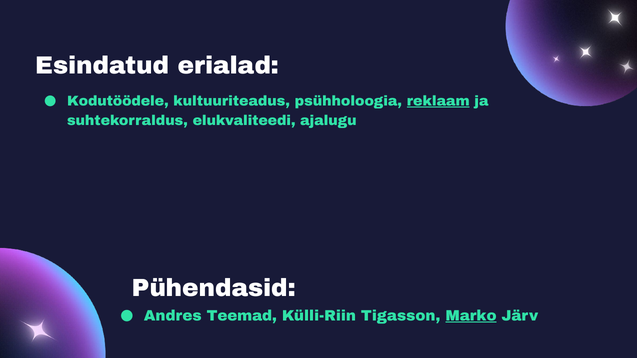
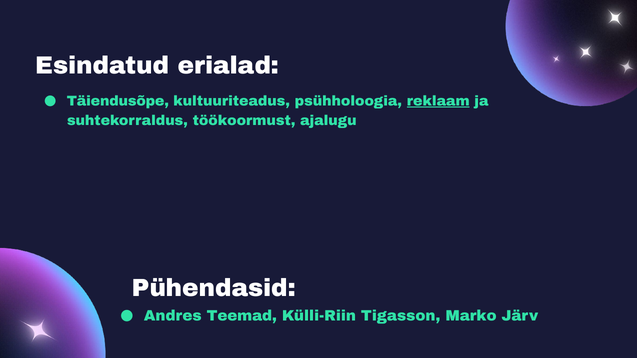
Kodutöödele: Kodutöödele -> Täiendusõpe (118, 101)
elukvaliteedi: elukvaliteedi -> töökoormust (244, 120)
Marko underline: present -> none (471, 316)
